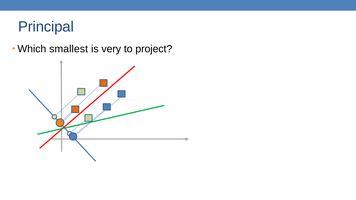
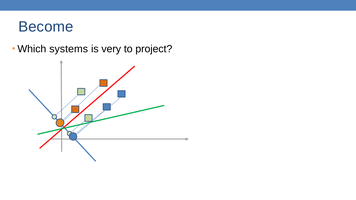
Principal: Principal -> Become (46, 27)
smallest: smallest -> systems (69, 49)
